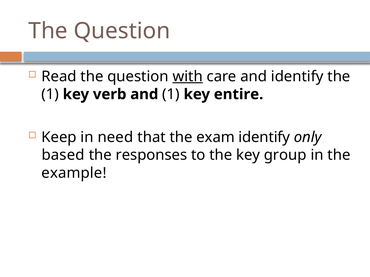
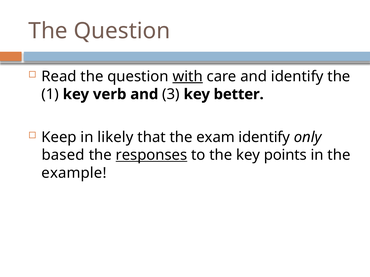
and 1: 1 -> 3 (171, 94)
entire: entire -> better (239, 94)
need: need -> likely (115, 137)
responses underline: none -> present (151, 155)
group: group -> points (285, 155)
